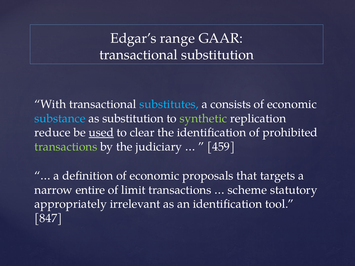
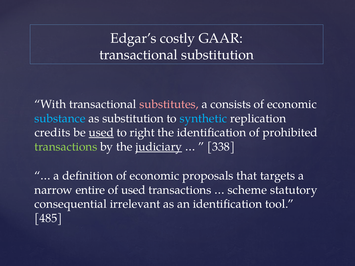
range: range -> costly (177, 38)
substitutes colour: light blue -> pink (169, 104)
synthetic colour: light green -> light blue (203, 118)
reduce: reduce -> credits (52, 133)
clear: clear -> right (142, 133)
judiciary underline: none -> present (159, 147)
459: 459 -> 338 (221, 147)
of limit: limit -> used (133, 190)
appropriately: appropriately -> consequential (71, 204)
847: 847 -> 485 (48, 218)
